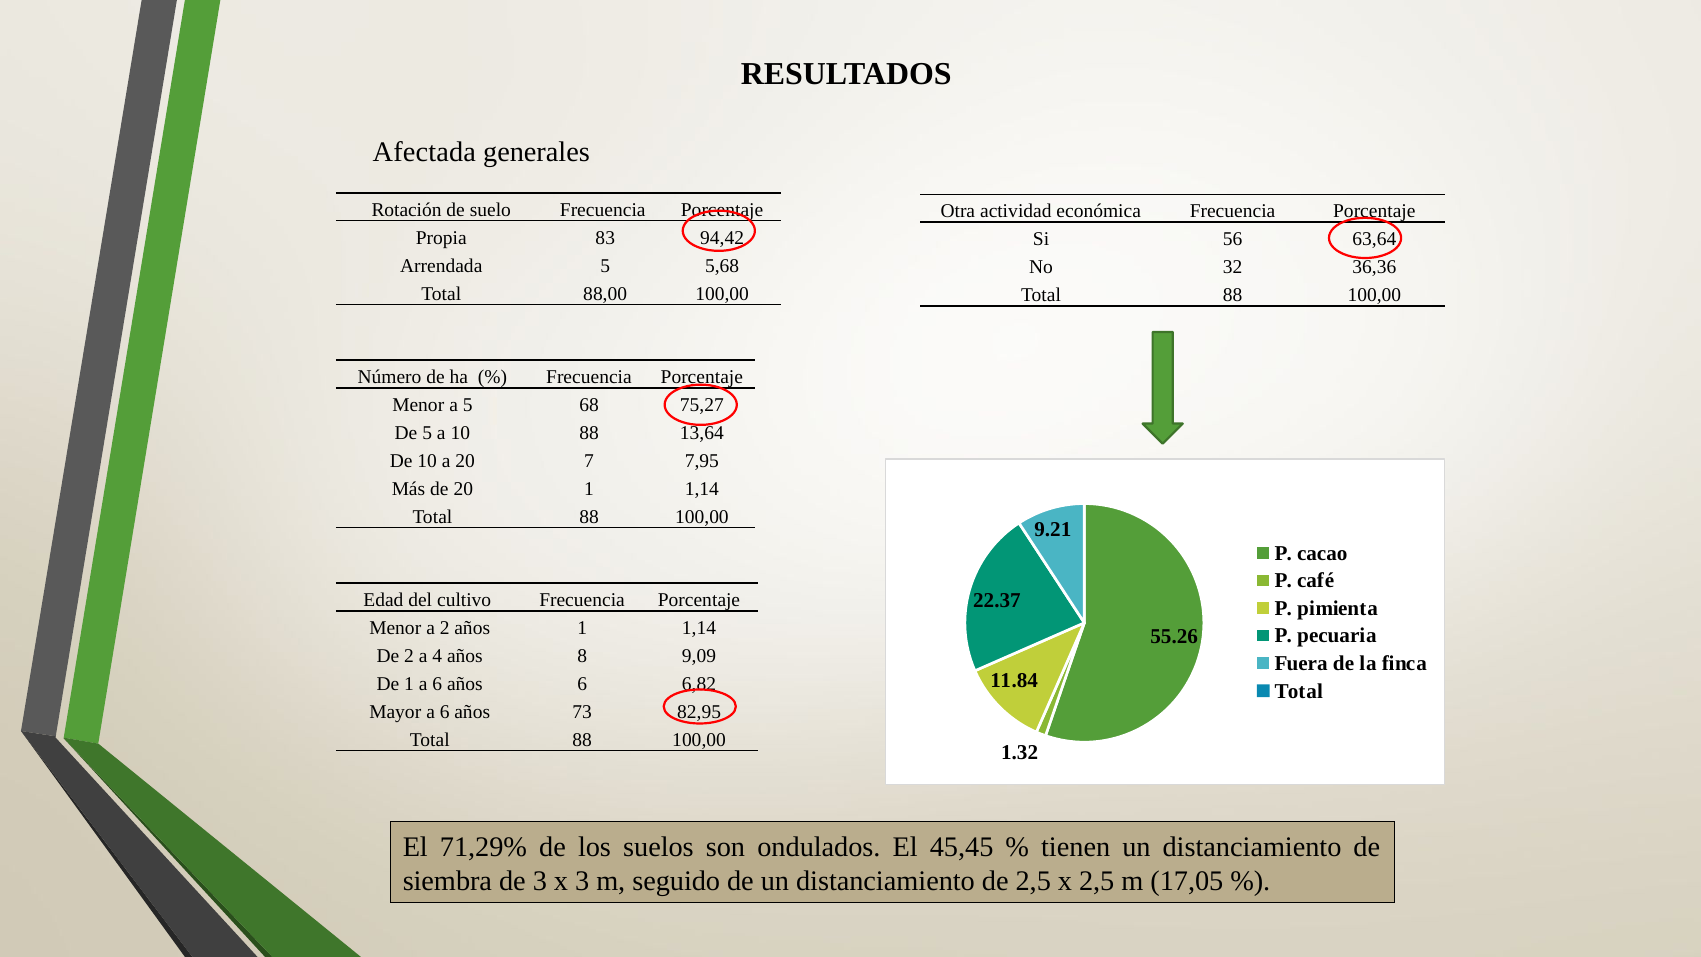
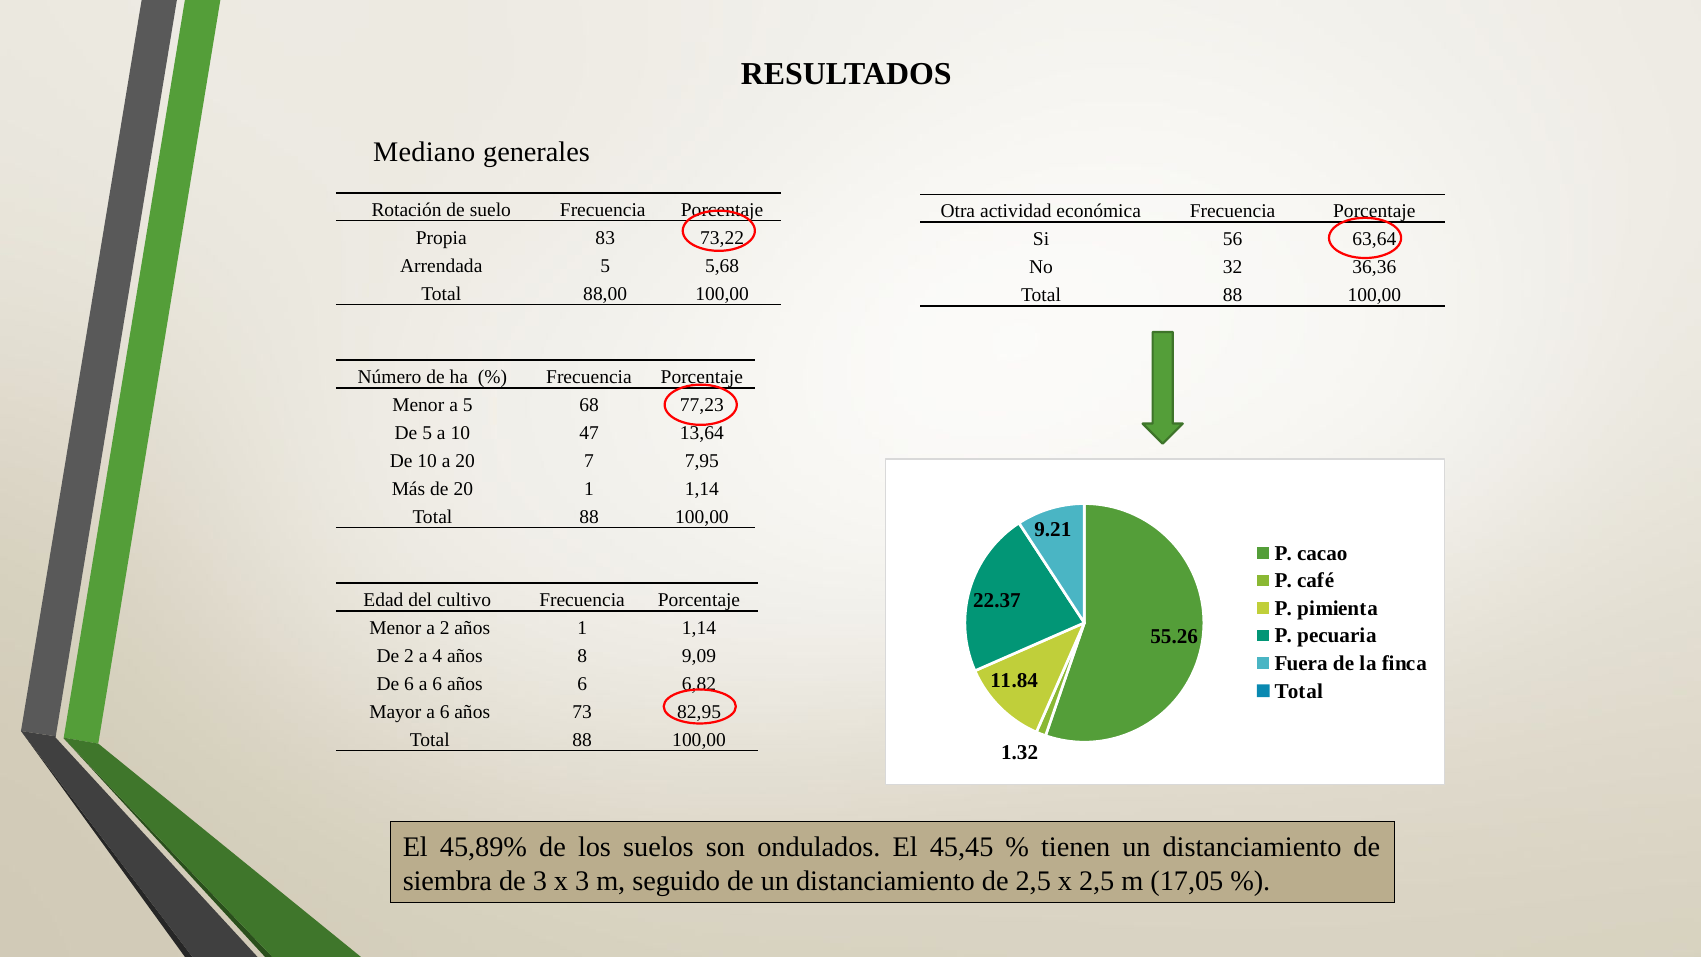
Afectada: Afectada -> Mediano (424, 152)
94,42: 94,42 -> 73,22 (722, 238)
75,27: 75,27 -> 77,23 (702, 405)
10 88: 88 -> 47 (589, 433)
De 1: 1 -> 6 (409, 684)
71,29%: 71,29% -> 45,89% (484, 847)
